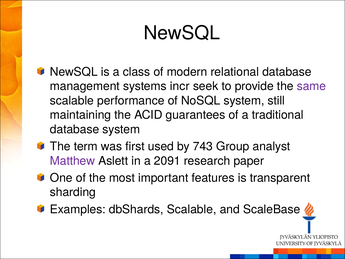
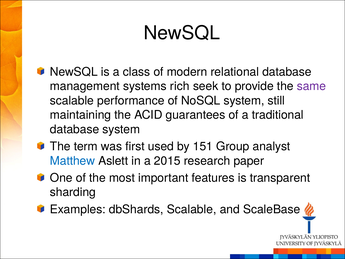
incr: incr -> rich (180, 86)
743: 743 -> 151 (203, 146)
Matthew colour: purple -> blue (73, 161)
2091: 2091 -> 2015 (167, 161)
